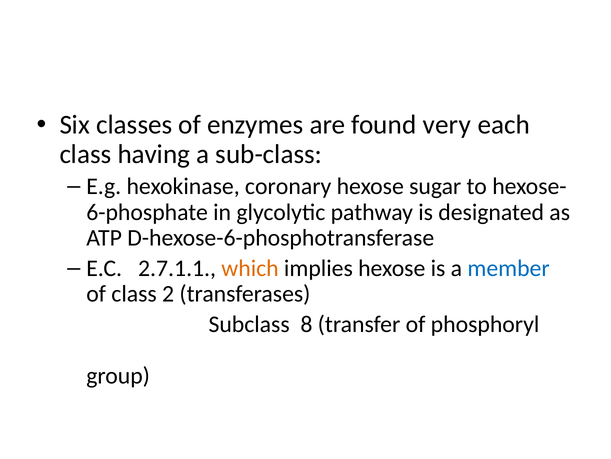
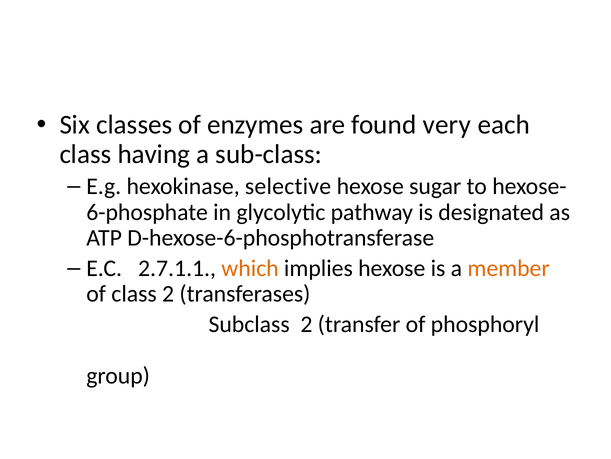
coronary: coronary -> selective (288, 186)
member colour: blue -> orange (509, 268)
Subclass 8: 8 -> 2 (306, 324)
